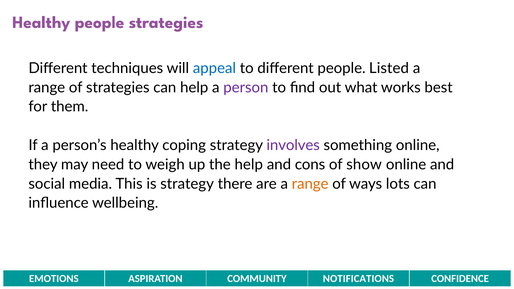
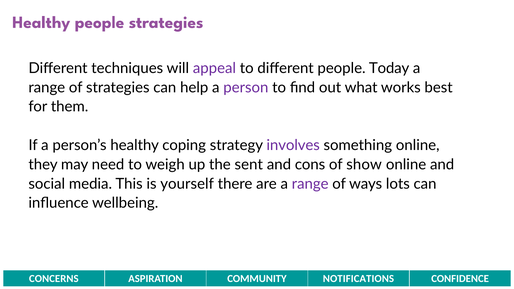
appeal colour: blue -> purple (214, 68)
Listed: Listed -> Today (389, 68)
the help: help -> sent (249, 165)
is strategy: strategy -> yourself (187, 184)
range colour: orange -> purple (310, 184)
EMOTIONS: EMOTIONS -> CONCERNS (54, 279)
